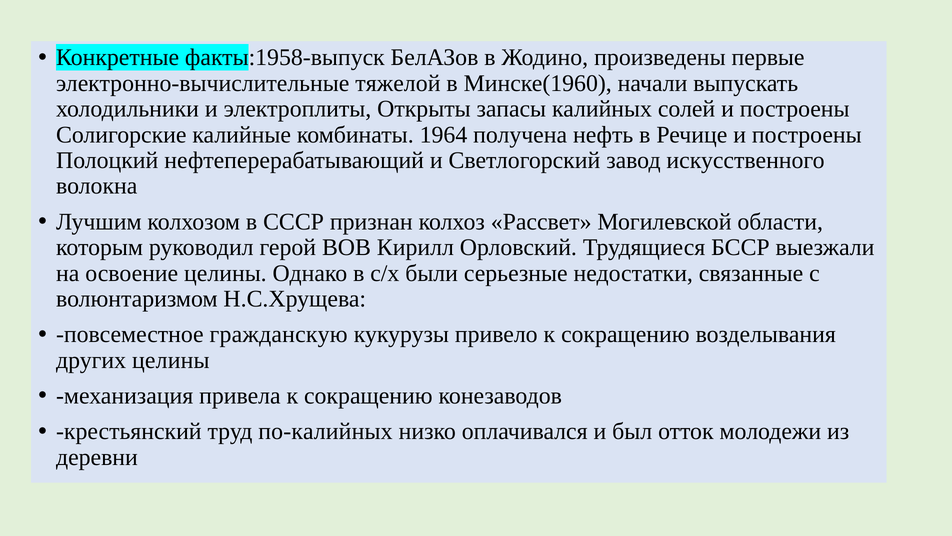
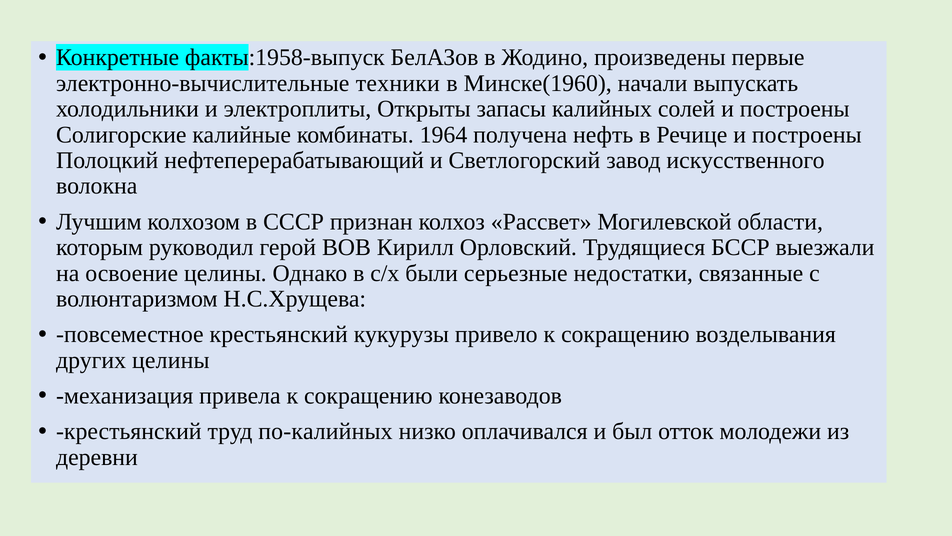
тяжелой: тяжелой -> техники (398, 83)
повсеместное гражданскую: гражданскую -> крестьянский (279, 334)
